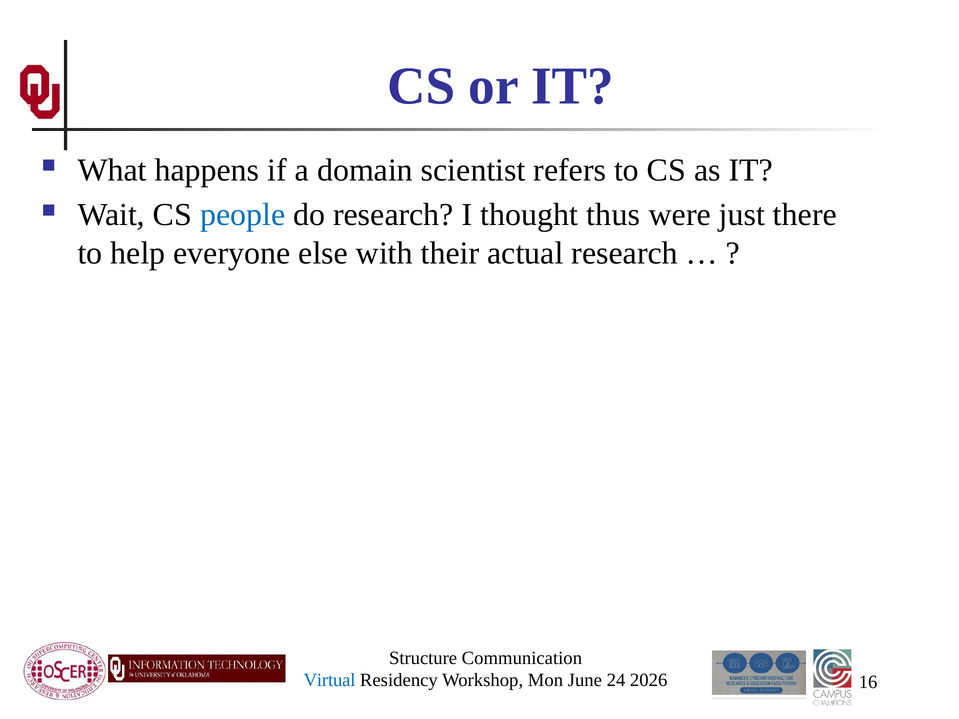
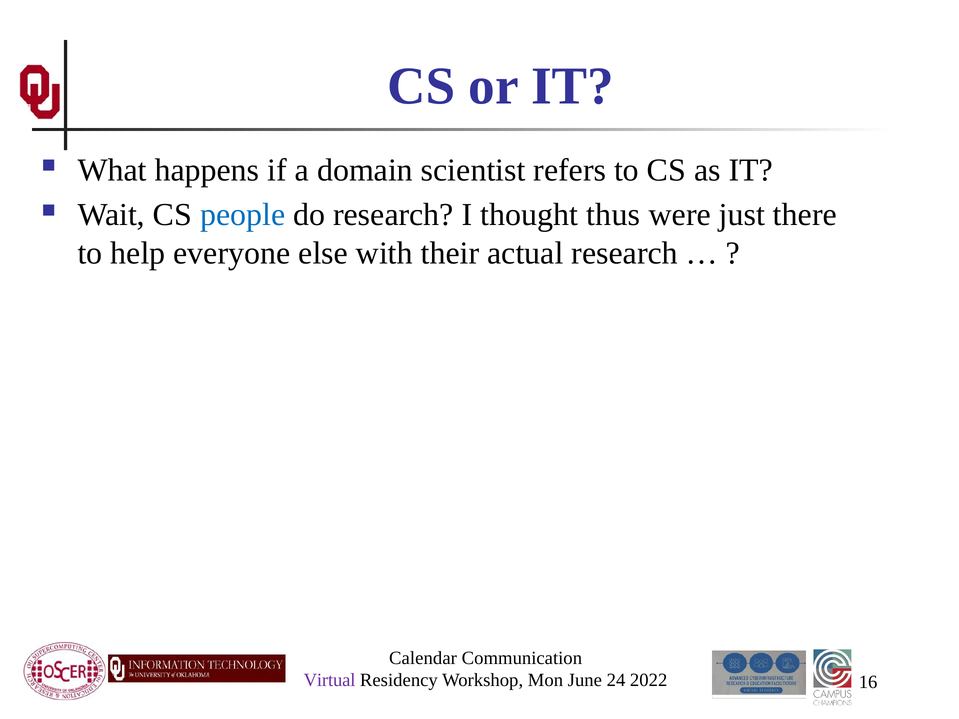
Structure: Structure -> Calendar (423, 658)
Virtual colour: blue -> purple (330, 681)
2026: 2026 -> 2022 (649, 681)
